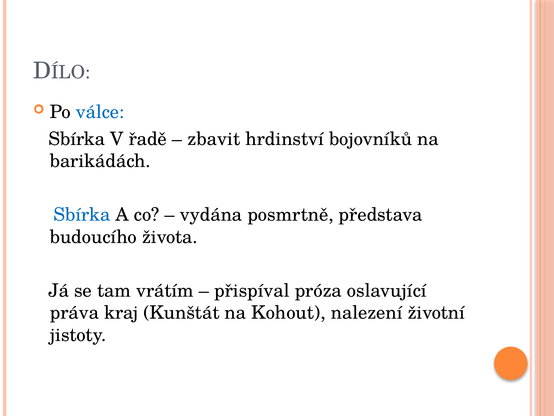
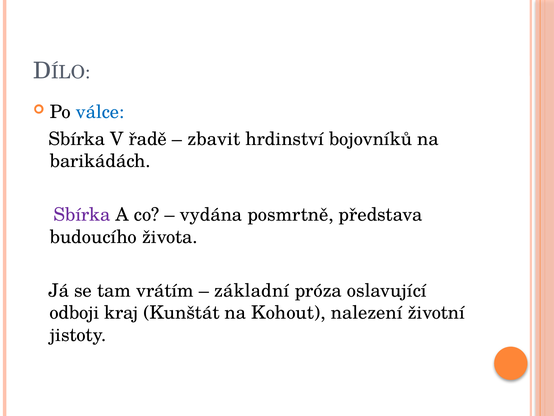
Sbírka colour: blue -> purple (82, 215)
přispíval: přispíval -> základní (252, 290)
práva: práva -> odboji (74, 312)
